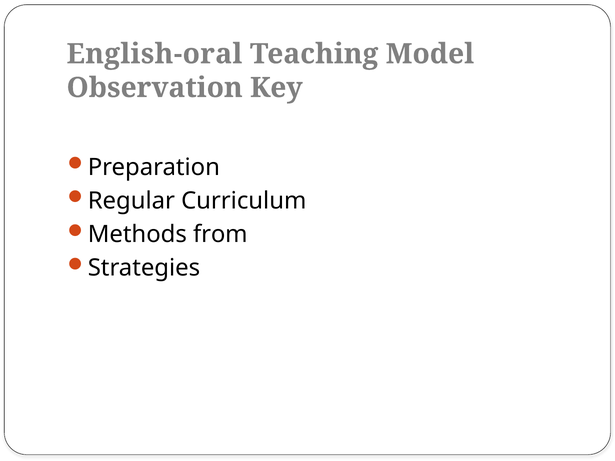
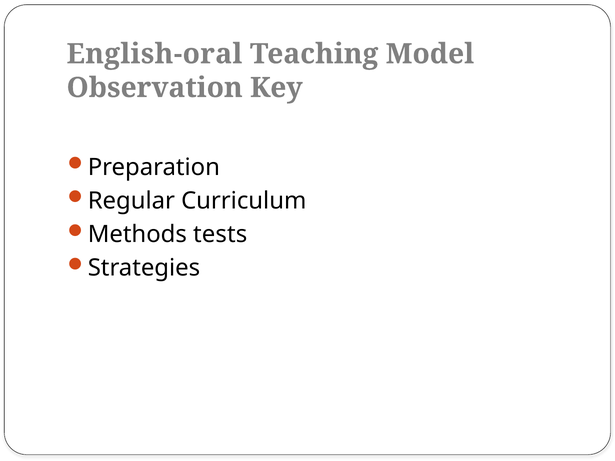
from: from -> tests (220, 235)
